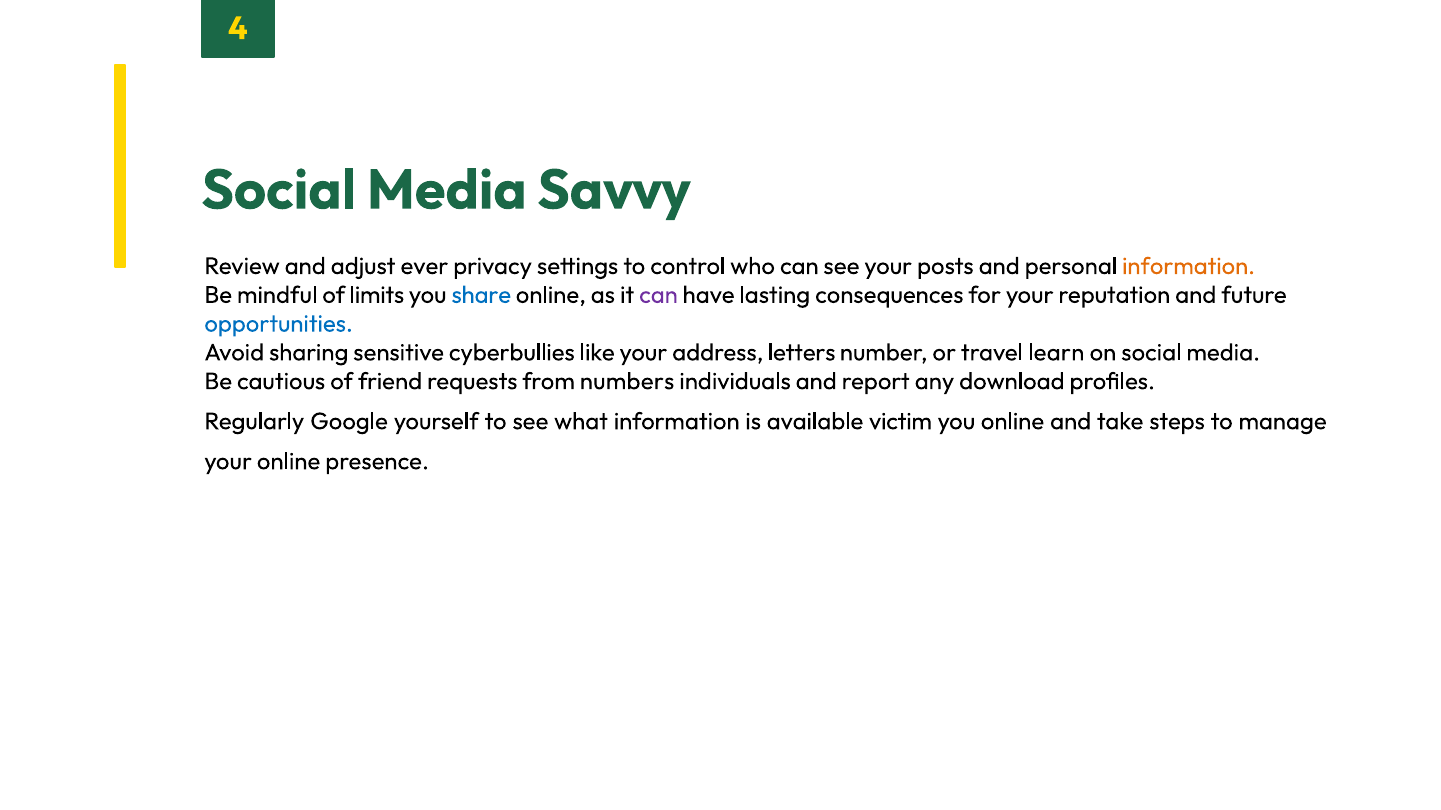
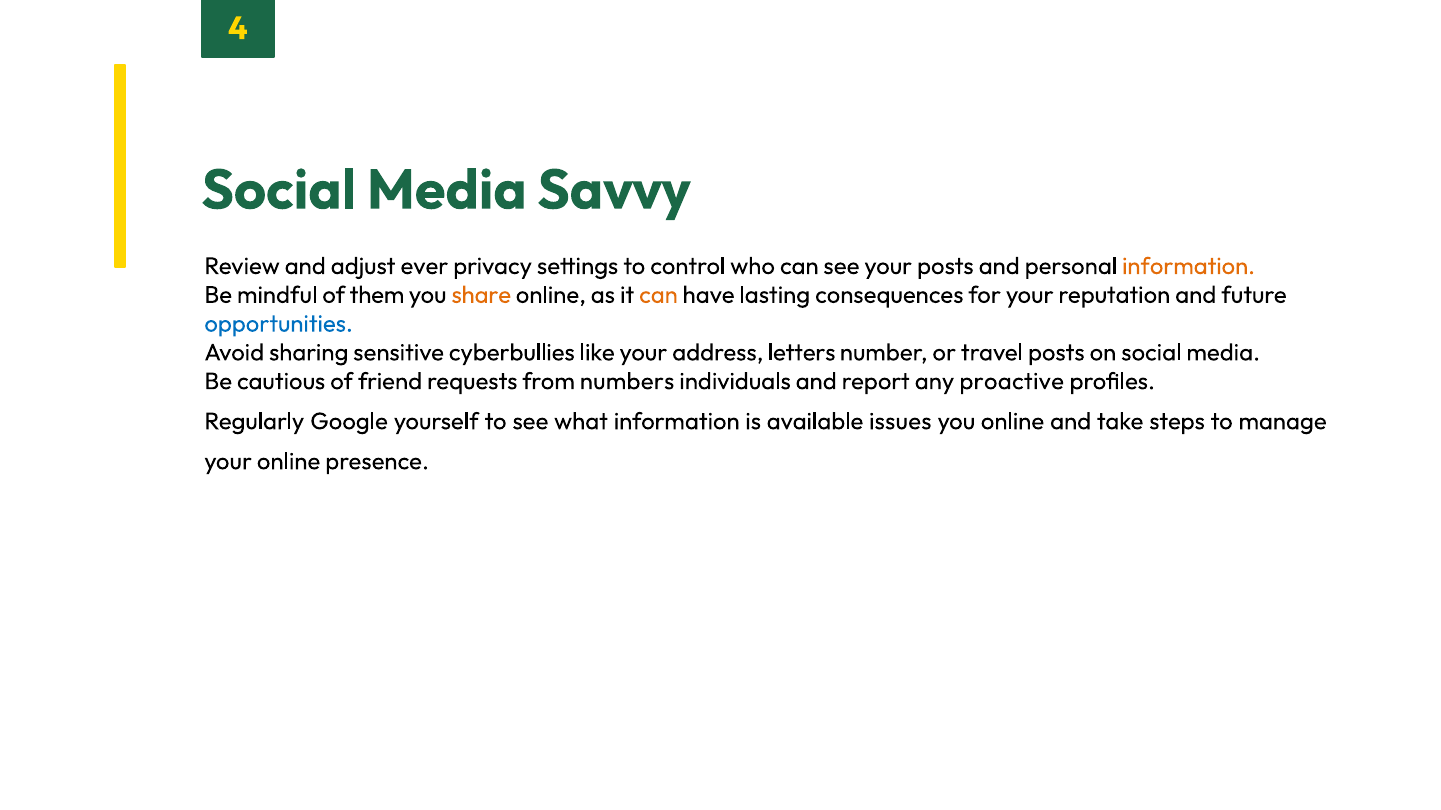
limits: limits -> them (377, 295)
share colour: blue -> orange (481, 295)
can colour: purple -> orange (658, 295)
travel learn: learn -> posts (1056, 353)
download: download -> proactive (1012, 382)
victim: victim -> issues (900, 422)
